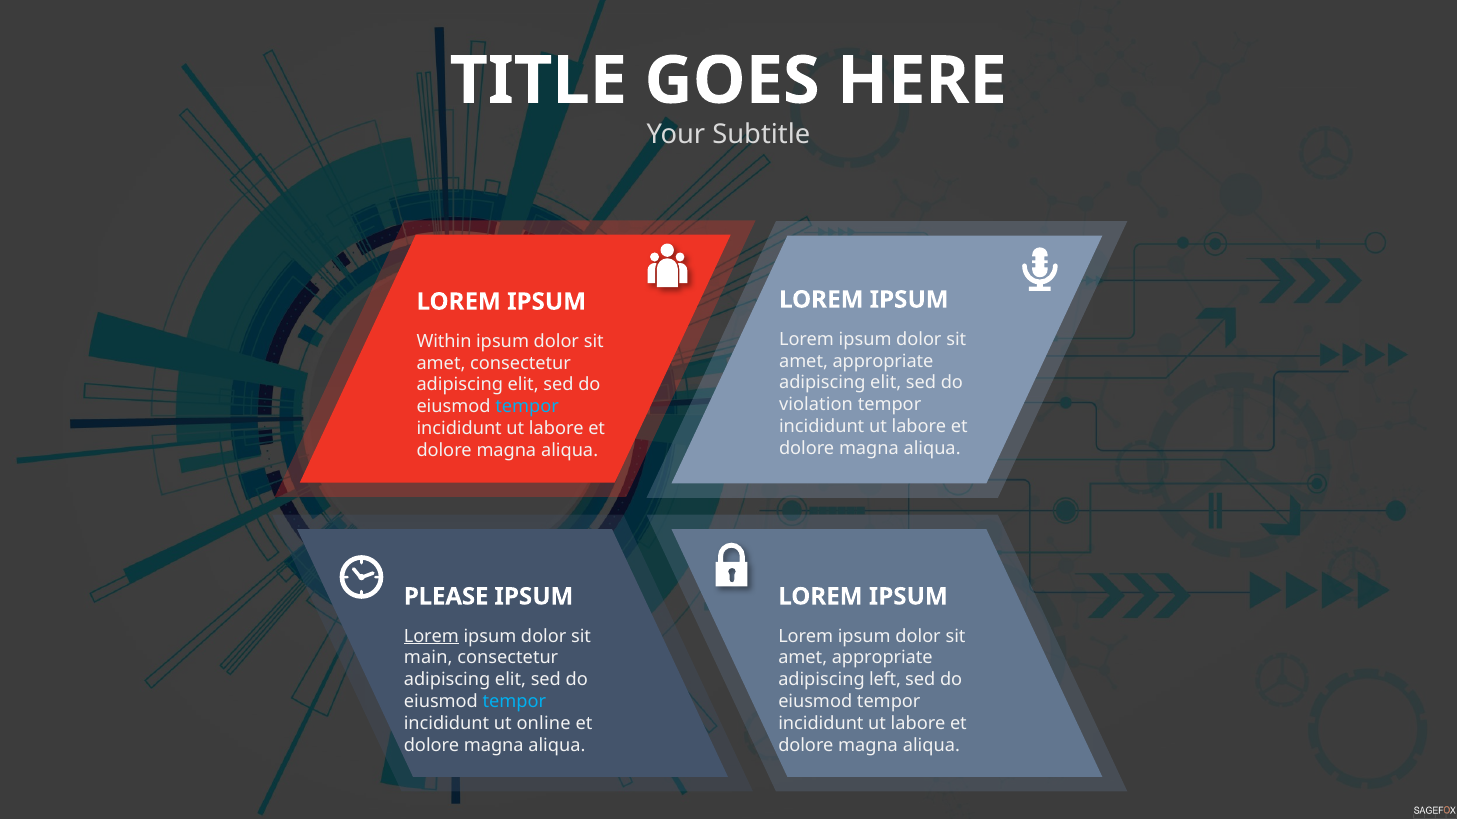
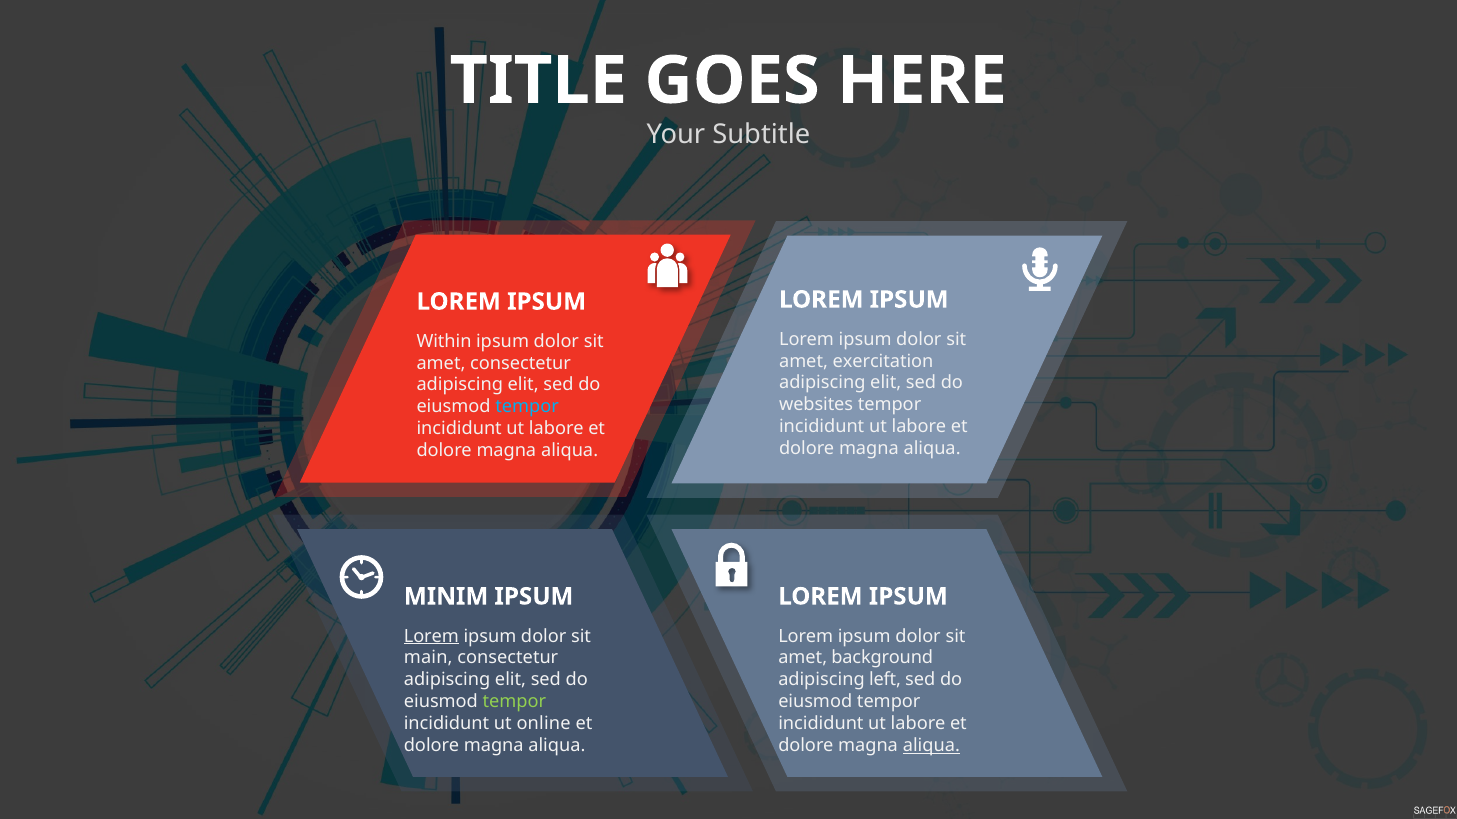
appropriate: appropriate -> exercitation (883, 361)
violation: violation -> websites (816, 405)
PLEASE: PLEASE -> MINIM (446, 597)
appropriate: appropriate -> background (882, 658)
tempor colour: light blue -> light green (514, 702)
aliqua underline: none -> present (931, 746)
